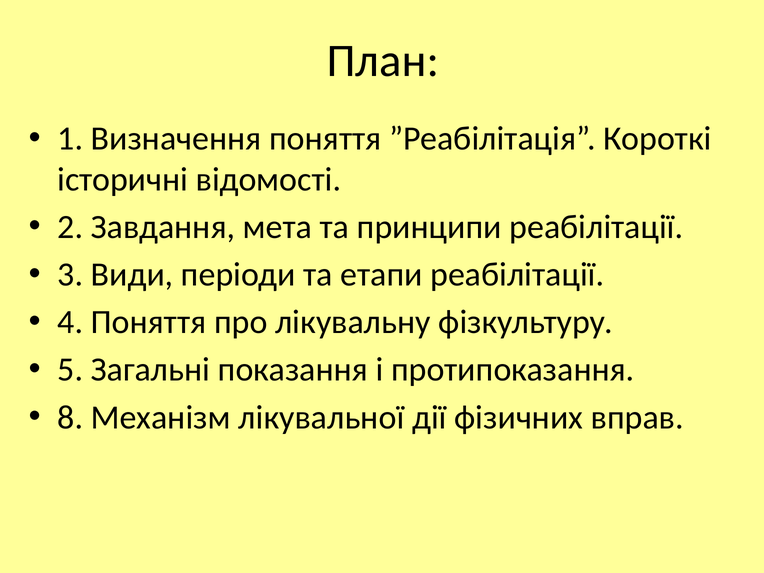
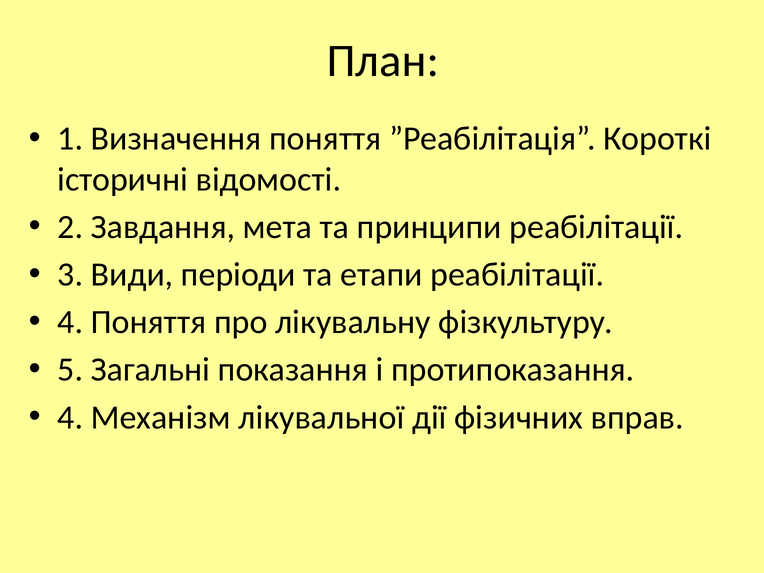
8: 8 -> 4 (70, 417)
